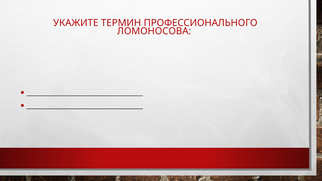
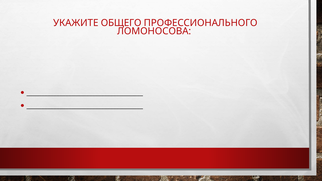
ТЕРМИН: ТЕРМИН -> ОБЩЕГО (121, 23)
